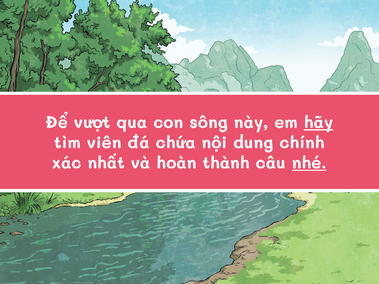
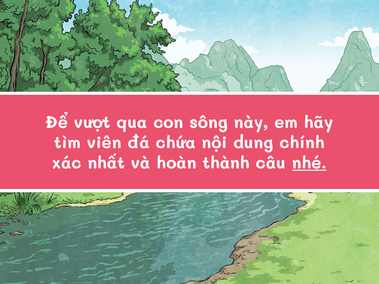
hãy underline: present -> none (319, 123)
